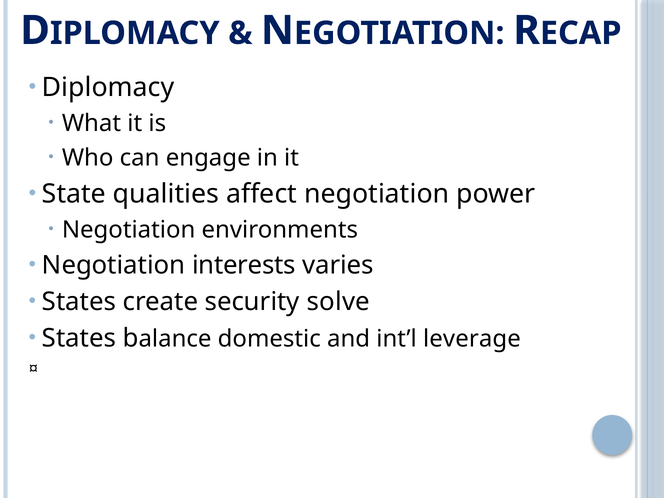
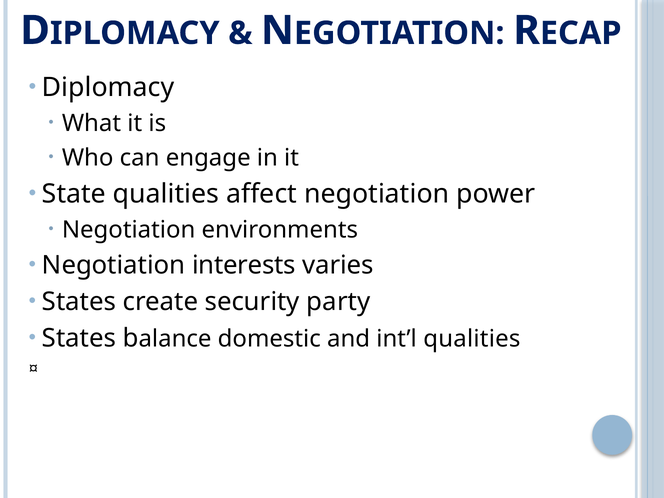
solve: solve -> party (338, 302)
int’l leverage: leverage -> qualities (472, 339)
